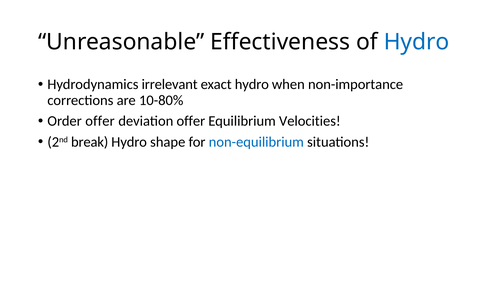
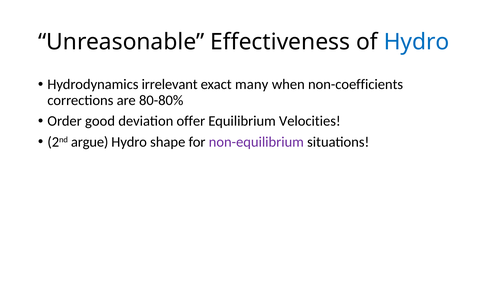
exact hydro: hydro -> many (252, 84)
non-importance: non-importance -> non-coefficients (356, 84)
10-80%: 10-80% -> 80-80% (161, 100)
Order offer: offer -> good (100, 121)
break: break -> argue (90, 142)
non-equilibrium colour: blue -> purple (256, 142)
